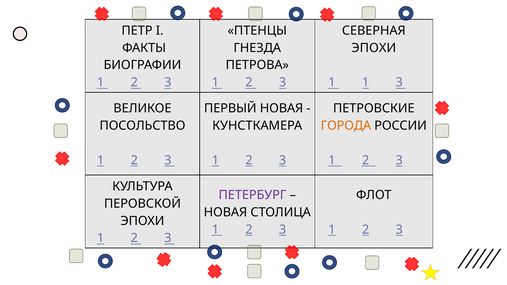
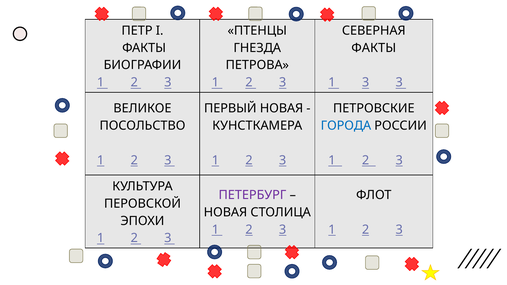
ЭПОХИ: ЭПОХИ -> ФАКТЫ (374, 48)
1 1: 1 -> 3 (366, 82)
ГОРОДА colour: orange -> blue (346, 126)
